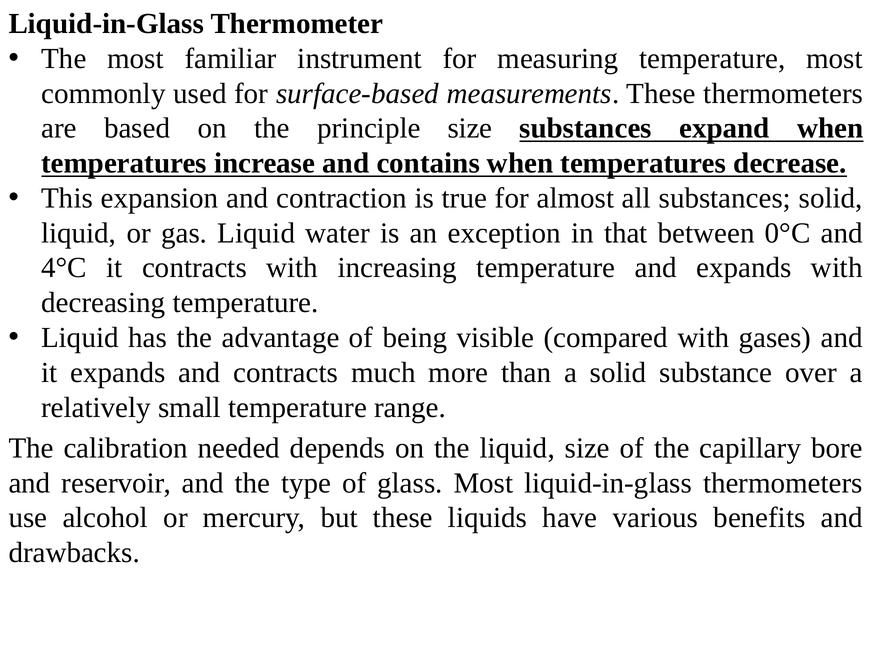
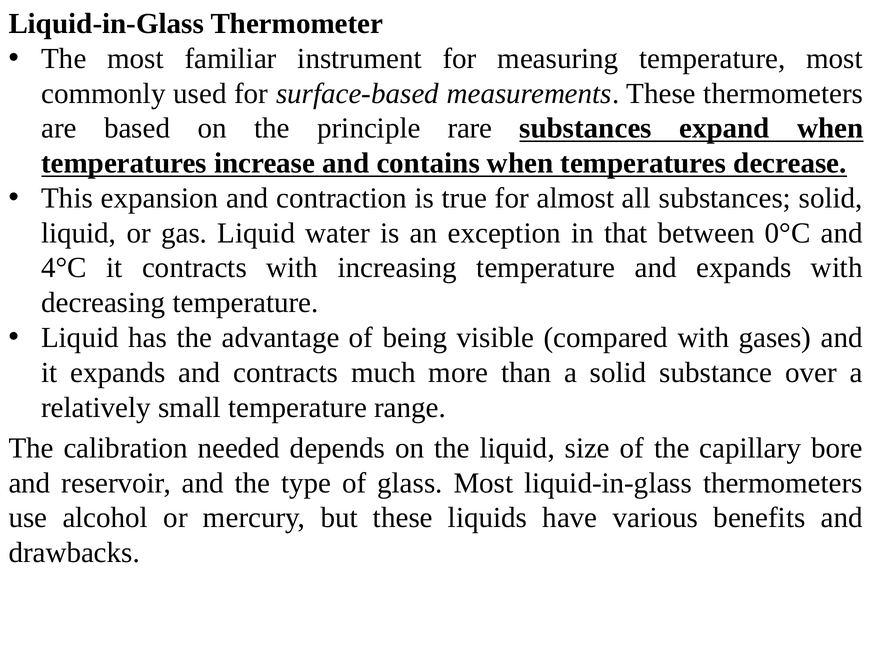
principle size: size -> rare (470, 128)
